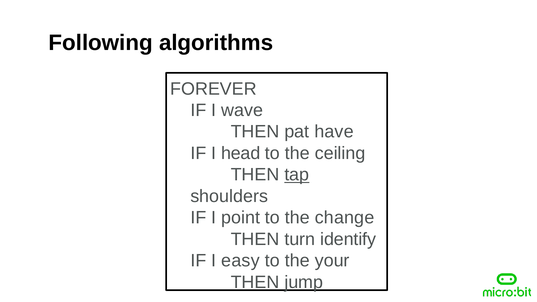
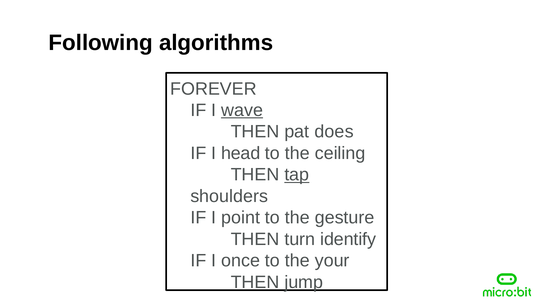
wave underline: none -> present (242, 110)
have: have -> does (334, 132)
change: change -> gesture (345, 218)
easy: easy -> once (241, 261)
